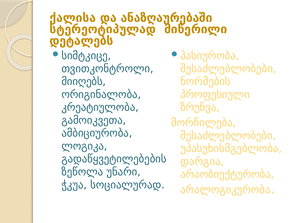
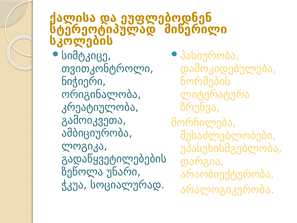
ანაზღაურებაში: ანაზღაურებაში -> ეუფლებოდნენ (166, 18)
დეტალებს: დეტალებს -> სკოლების (81, 41)
შესაძლებლობები: შესაძლებლობები -> დამოკიდებულება (228, 69)
მიიღებს: მიიღებს -> ნიჭიერი (84, 81)
პროფესიული: პროფესიული -> ლიტერატურა (215, 94)
